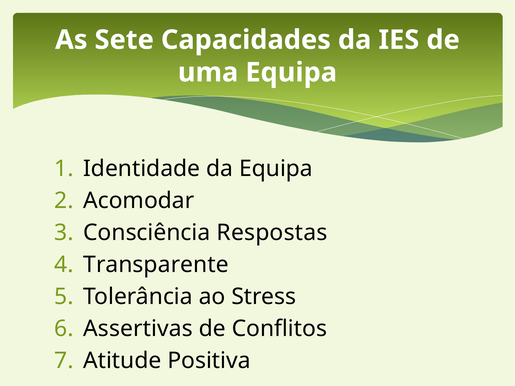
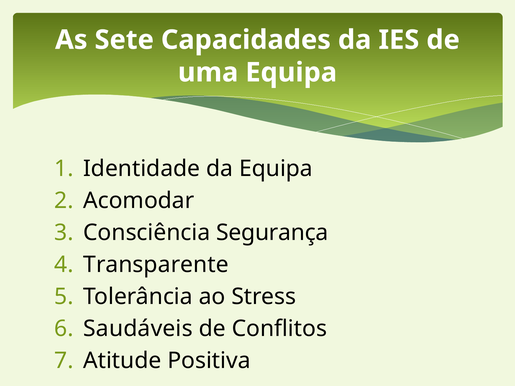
Respostas: Respostas -> Segurança (272, 233)
Assertivas: Assertivas -> Saudáveis (138, 329)
